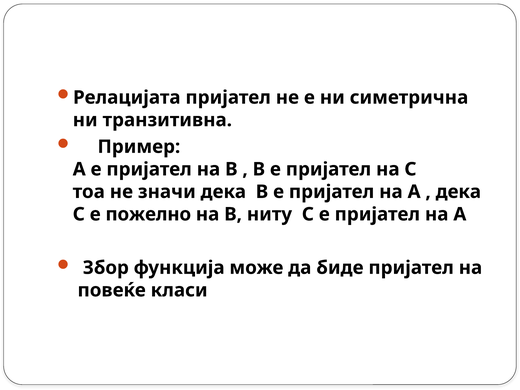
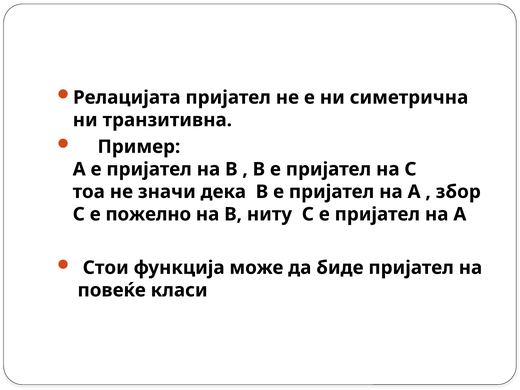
дека: дека -> збор (458, 192)
Збор: Збор -> Стои (106, 268)
